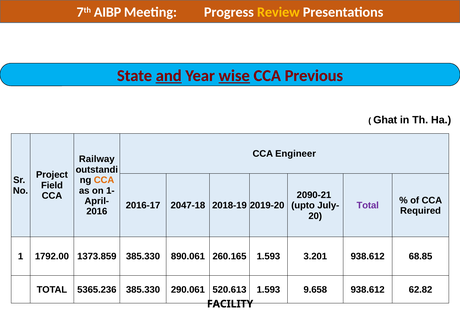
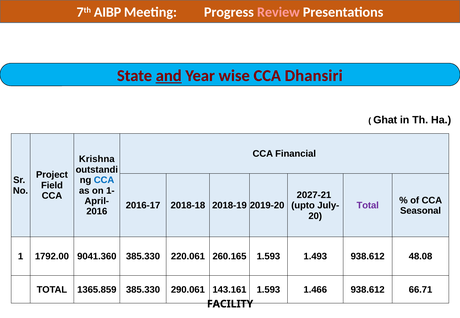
Review colour: yellow -> pink (278, 12)
wise underline: present -> none (234, 76)
Previous: Previous -> Dhansiri (314, 76)
Engineer: Engineer -> Financial (296, 154)
Railway: Railway -> Krishna (97, 159)
CCA colour: orange -> blue (104, 180)
2090-21: 2090-21 -> 2027-21 (314, 195)
2047-18: 2047-18 -> 2018-18 (188, 206)
Required: Required -> Seasonal (421, 211)
1373.859: 1373.859 -> 9041.360 (97, 257)
890.061: 890.061 -> 220.061 (188, 257)
3.201: 3.201 -> 1.493 (315, 257)
68.85: 68.85 -> 48.08 (421, 257)
5365.236: 5365.236 -> 1365.859 (97, 290)
520.613: 520.613 -> 143.161 (230, 290)
9.658: 9.658 -> 1.466 (315, 290)
62.82: 62.82 -> 66.71 (421, 290)
